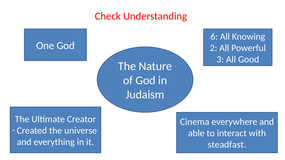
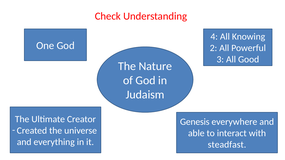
6: 6 -> 4 (214, 37)
Cinema: Cinema -> Genesis (195, 122)
